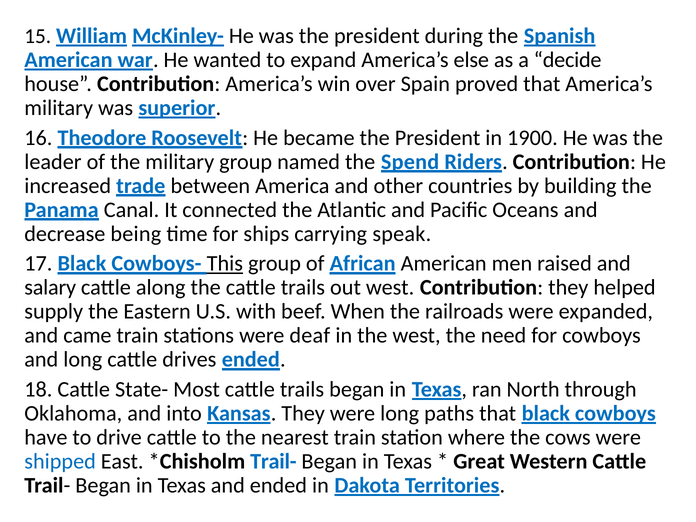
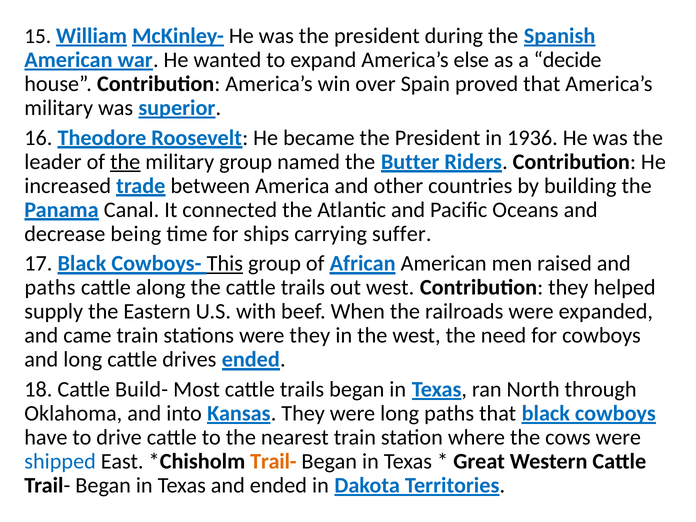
1900: 1900 -> 1936 (532, 138)
the underline: none -> present (125, 162)
Spend: Spend -> Butter (410, 162)
speak: speak -> suffer (402, 234)
salary: salary -> paths (50, 288)
were deaf: deaf -> they (310, 336)
State-: State- -> Build- (142, 390)
Trail- colour: blue -> orange (273, 462)
